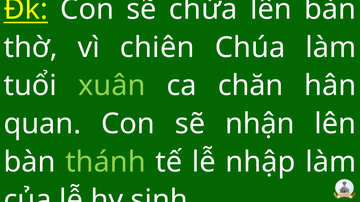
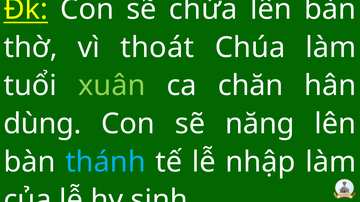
chiên: chiên -> thoát (157, 48)
quan: quan -> dùng (42, 124)
nhận: nhận -> năng (260, 124)
thánh colour: light green -> light blue (105, 162)
